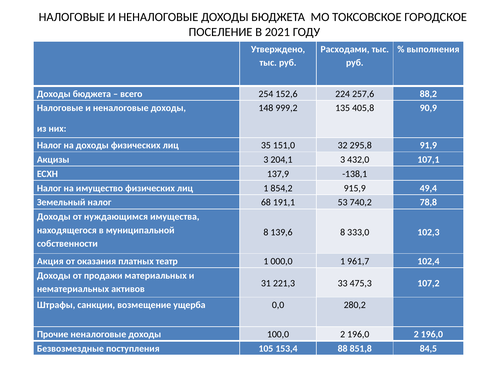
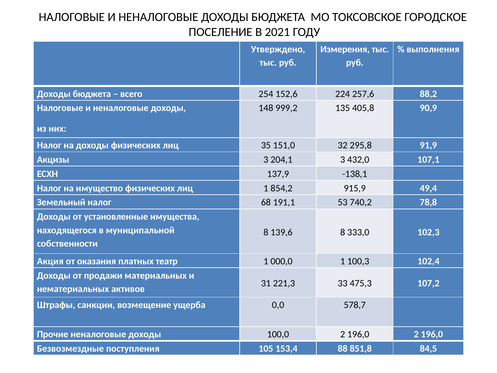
Расходами: Расходами -> Измерения (345, 49)
нуждающимся: нуждающимся -> установленные (116, 217)
961,7: 961,7 -> 100,3 (358, 261)
280,2: 280,2 -> 578,7 (355, 305)
